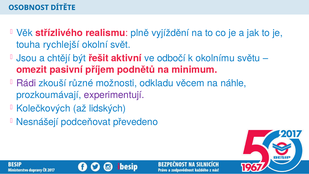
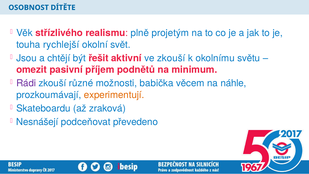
vyjíždění: vyjíždění -> projetým (170, 33)
ve odbočí: odbočí -> zkouší (171, 58)
odkladu: odkladu -> babička (157, 83)
experimentují colour: purple -> orange (114, 95)
Kolečkových: Kolečkových -> Skateboardu (43, 108)
lidských: lidských -> zraková (107, 108)
